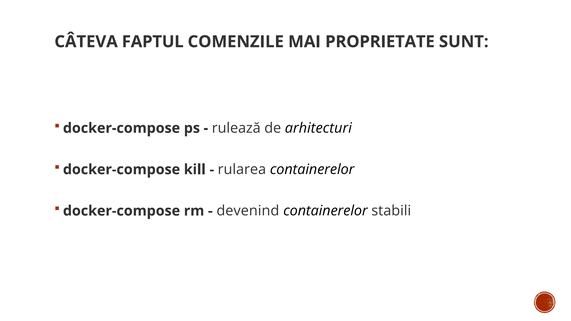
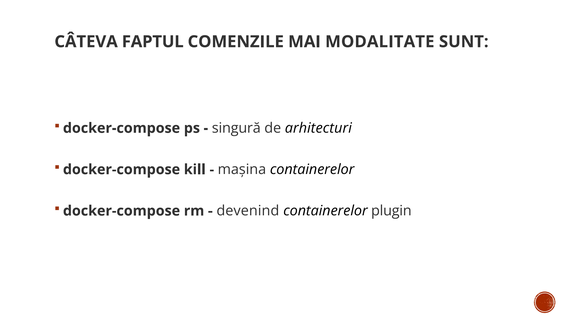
PROPRIETATE: PROPRIETATE -> MODALITATE (380, 42)
rulează: rulează -> singură (236, 128)
rularea: rularea -> mașina (242, 170)
stabili: stabili -> plugin (391, 211)
